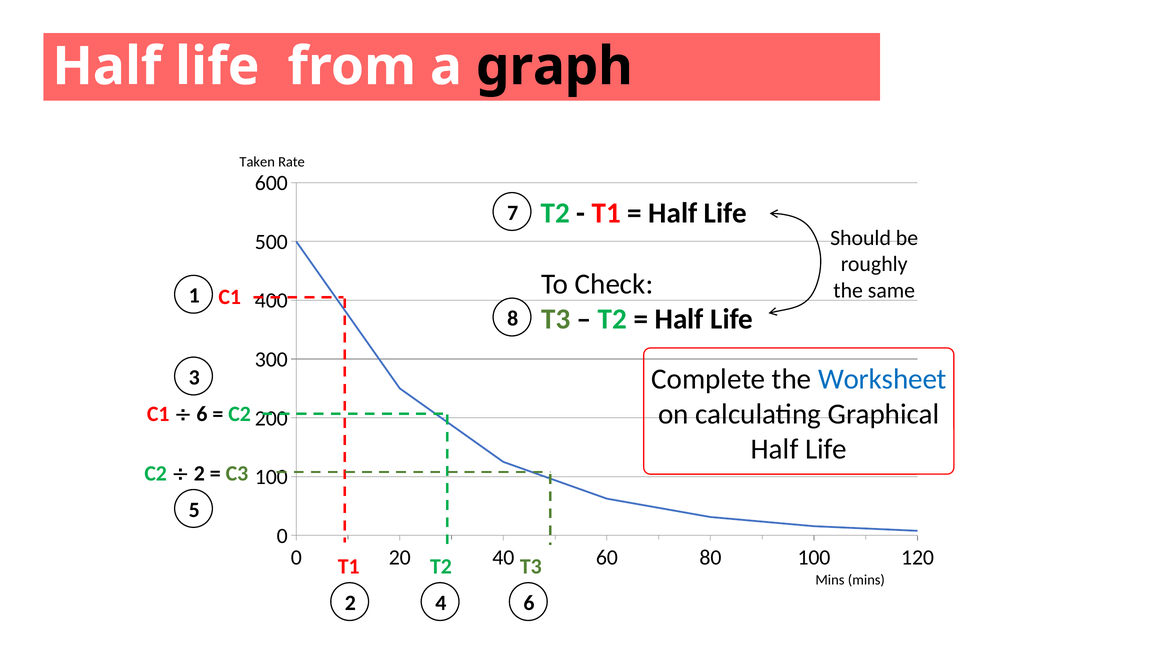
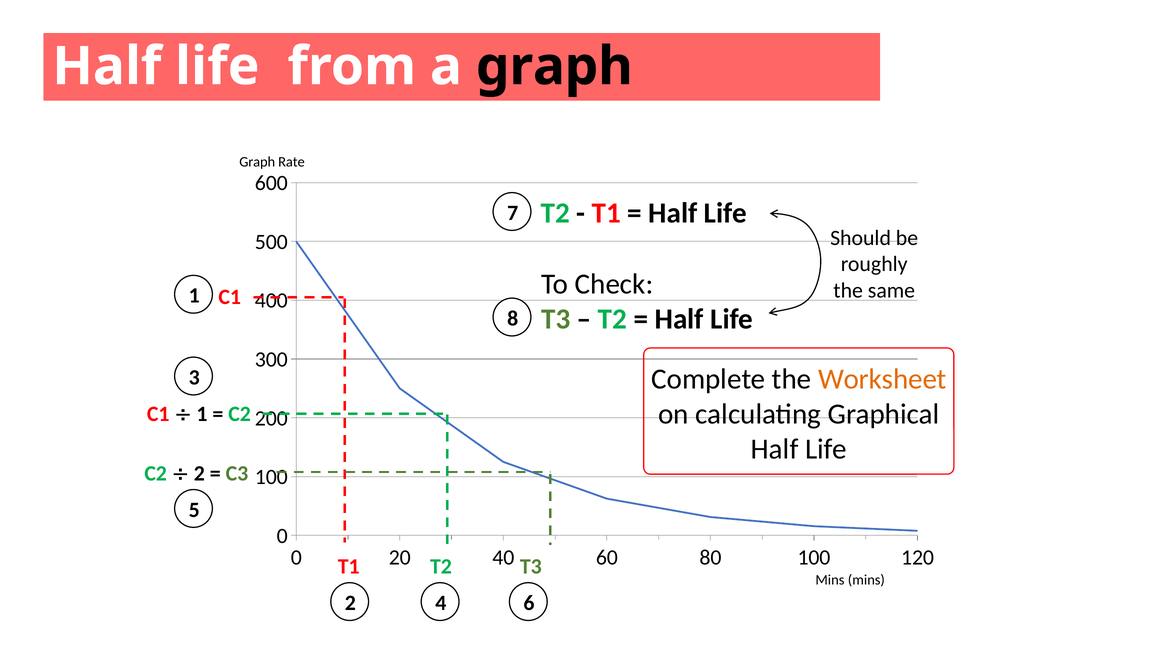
Taken: Taken -> Graph (257, 162)
Worksheet colour: blue -> orange (882, 379)
6: 6 -> 1 (202, 414)
